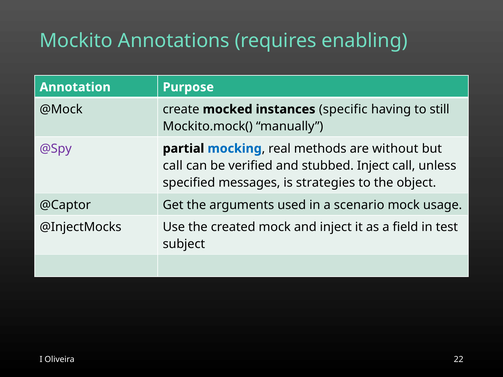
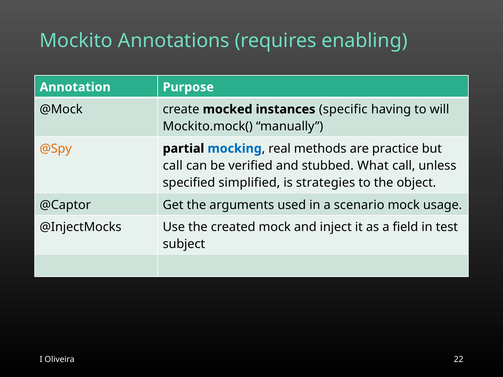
still: still -> will (440, 109)
@Spy colour: purple -> orange (56, 149)
without: without -> practice (395, 149)
stubbed Inject: Inject -> What (373, 166)
messages: messages -> simplified (249, 183)
